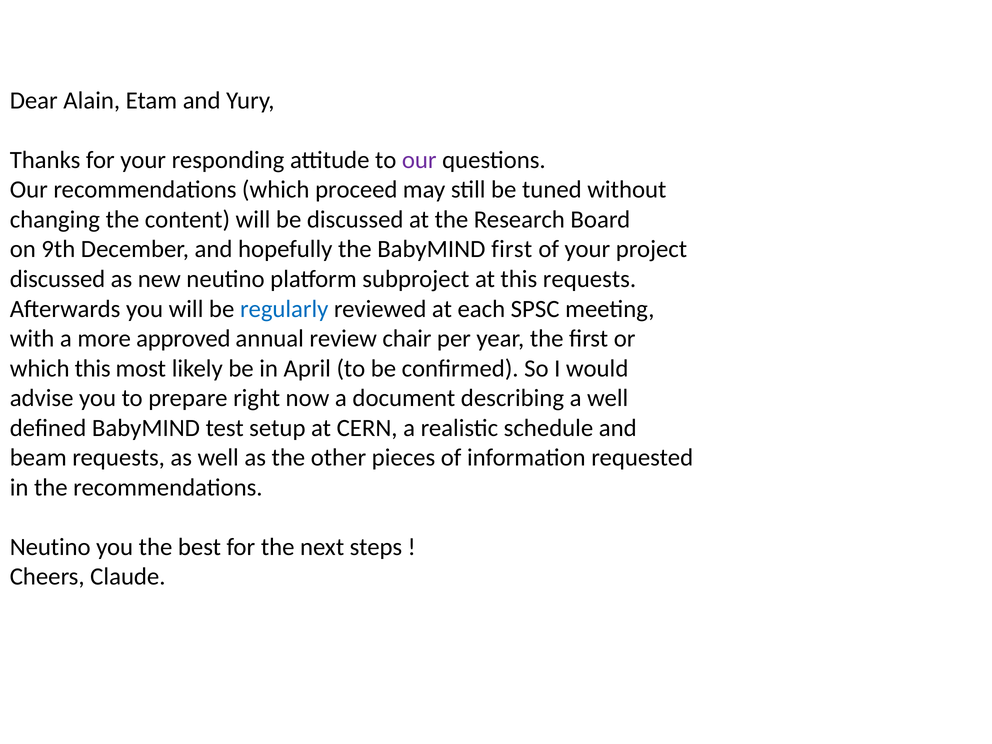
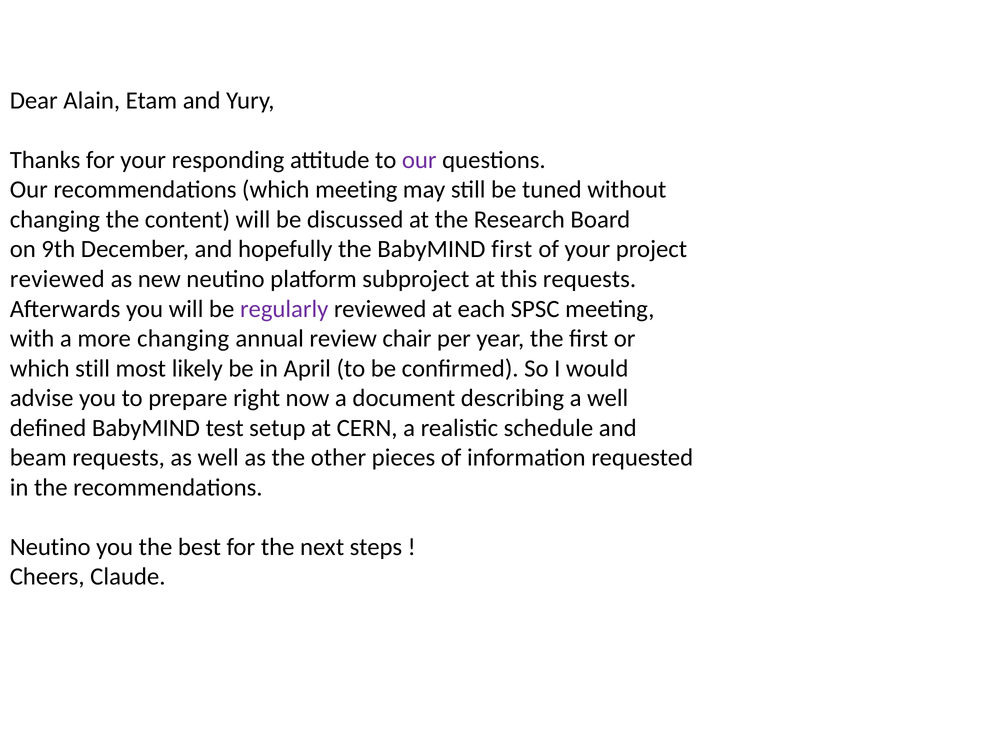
which proceed: proceed -> meeting (356, 190)
discussed: discussed -> reviewed (57, 279)
regularly colour: blue -> purple (284, 309)
more approved: approved -> changing (183, 339)
which this: this -> still (93, 368)
